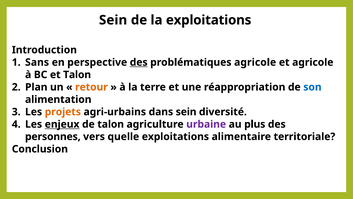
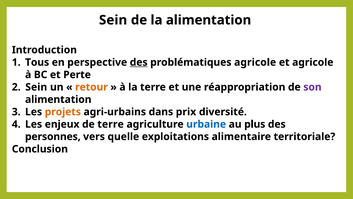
la exploitations: exploitations -> alimentation (209, 20)
Sans: Sans -> Tous (37, 62)
et Talon: Talon -> Perte (77, 75)
Plan: Plan -> Sein (36, 87)
son colour: blue -> purple (312, 87)
dans sein: sein -> prix (186, 112)
enjeux underline: present -> none (62, 124)
de talon: talon -> terre (111, 124)
urbaine colour: purple -> blue (206, 124)
